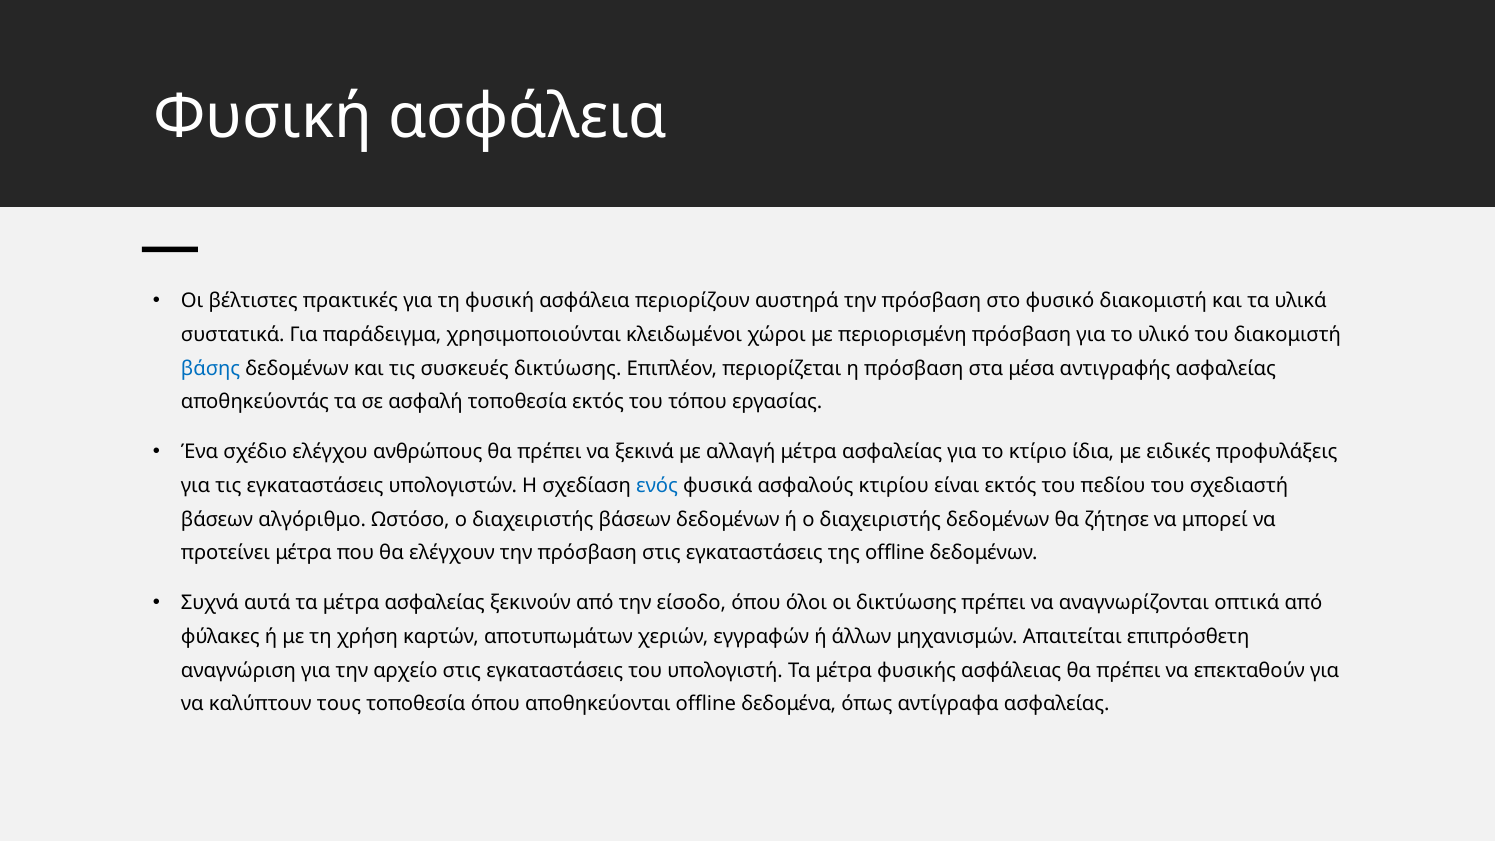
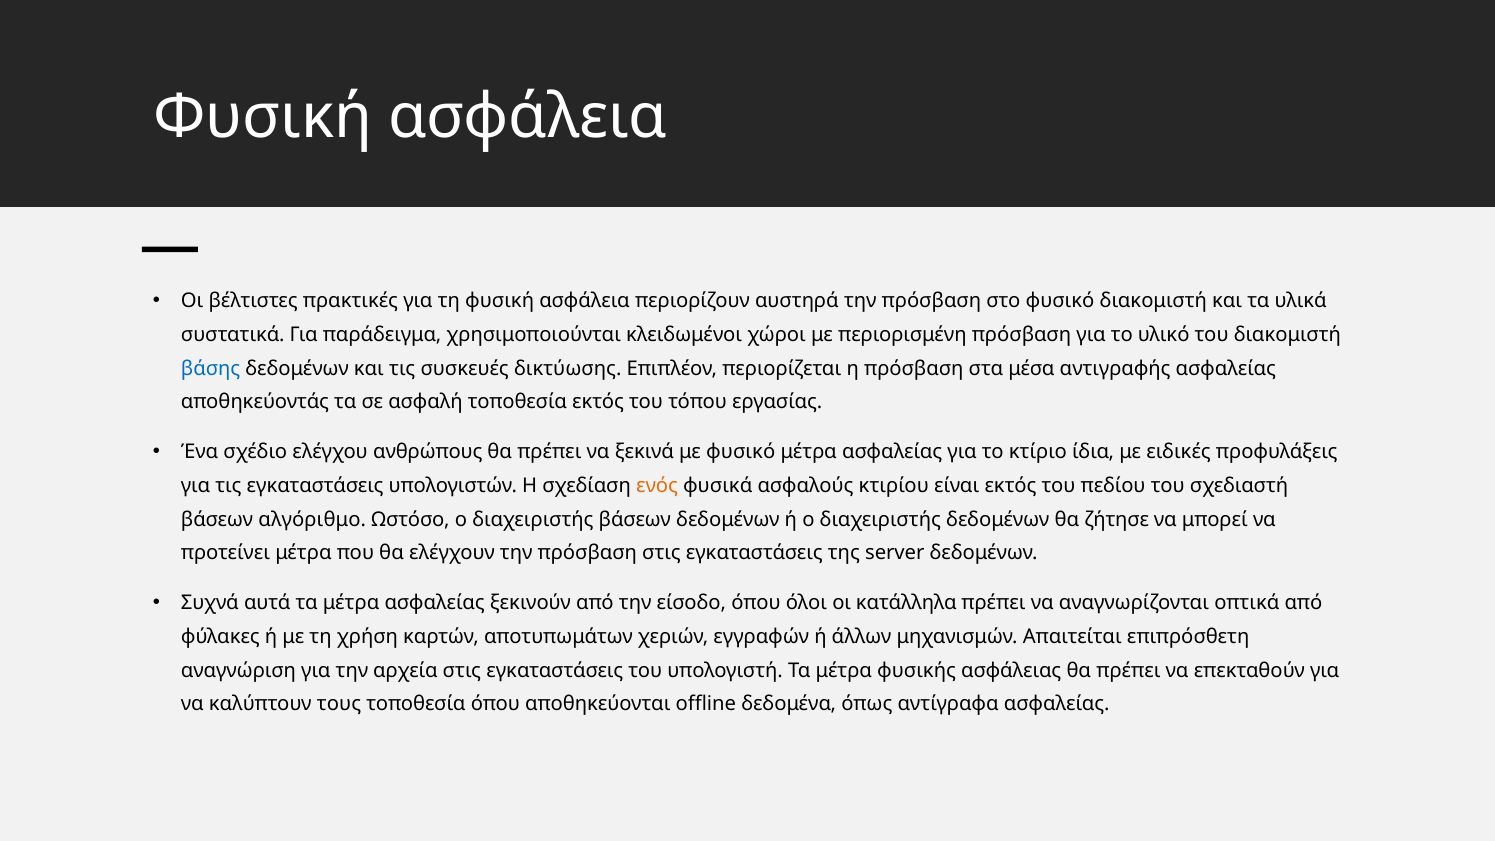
με αλλαγή: αλλαγή -> φυσικό (741, 452)
ενός colour: blue -> orange (657, 486)
της offline: offline -> server (895, 553)
οι δικτύωσης: δικτύωσης -> κατάλληλα (906, 603)
αρχείο: αρχείο -> αρχεία (406, 670)
